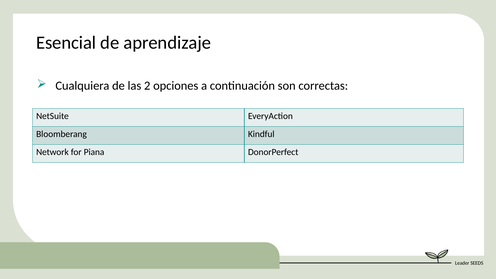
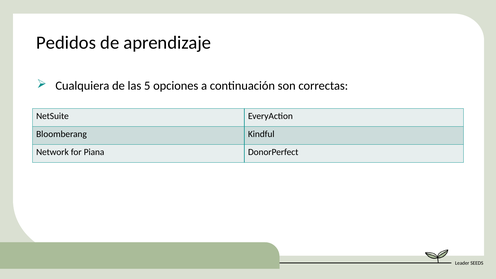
Esencial: Esencial -> Pedidos (66, 43)
2: 2 -> 5 (147, 86)
